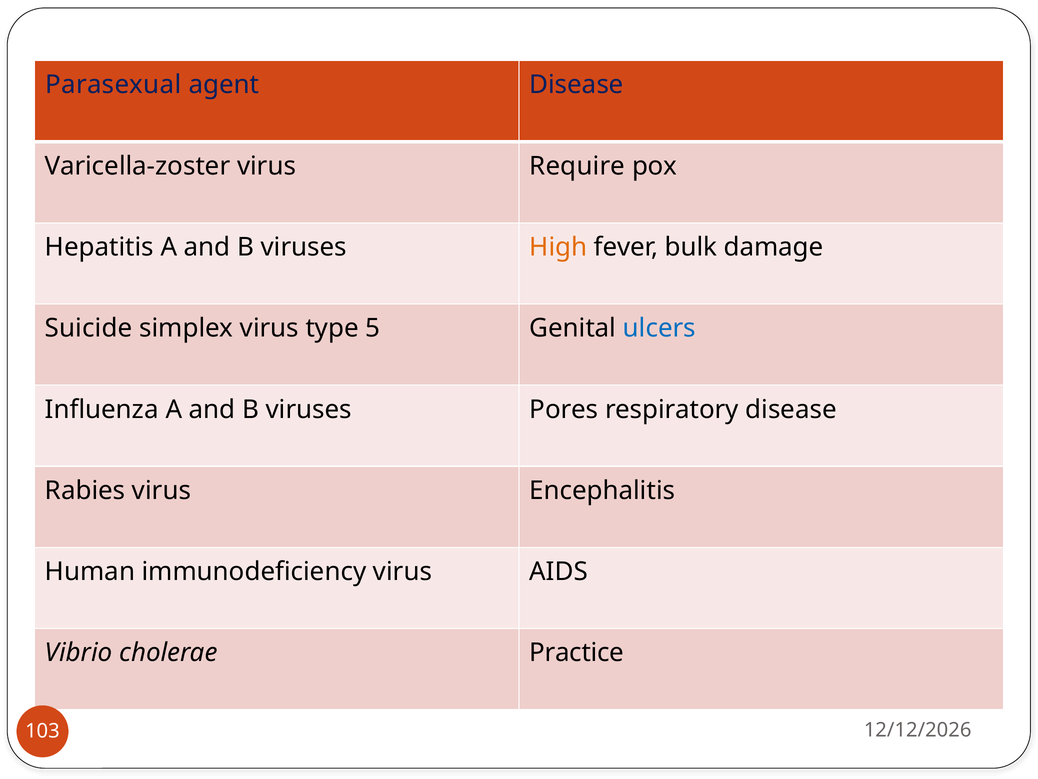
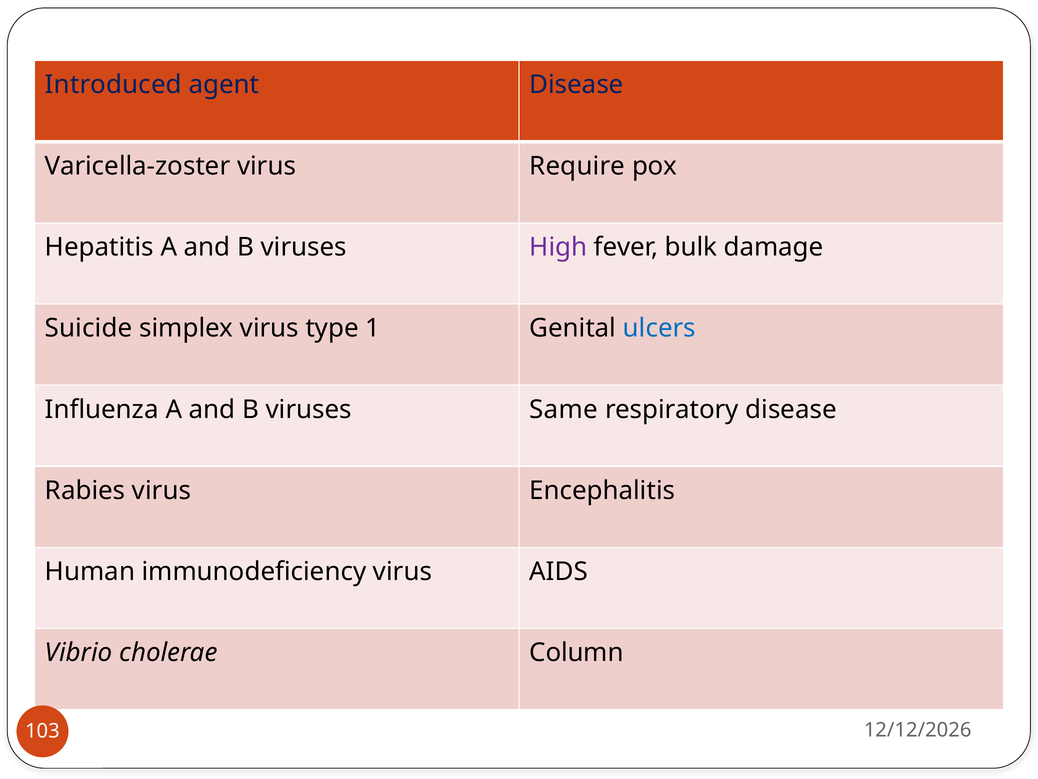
Parasexual: Parasexual -> Introduced (113, 85)
High colour: orange -> purple (558, 247)
5: 5 -> 1 (373, 328)
Pores: Pores -> Same (564, 409)
Practice: Practice -> Column (576, 652)
